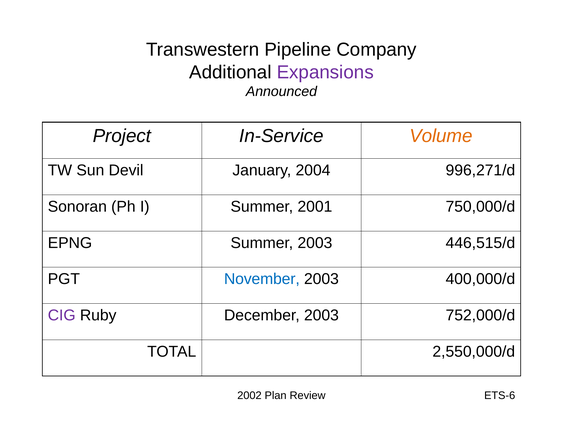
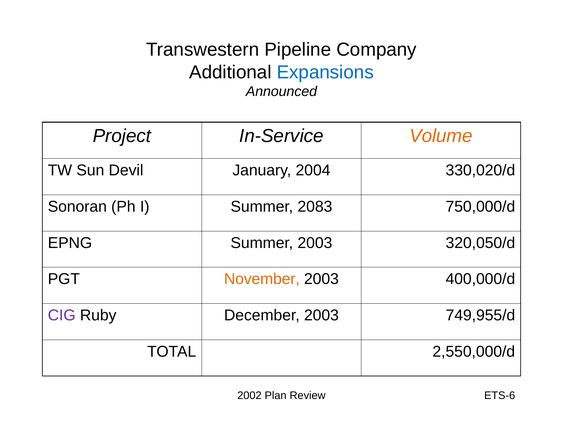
Expansions colour: purple -> blue (325, 72)
996,271/d: 996,271/d -> 330,020/d (480, 170)
2001: 2001 -> 2083 (315, 206)
446,515/d: 446,515/d -> 320,050/d (480, 242)
November colour: blue -> orange (262, 279)
752,000/d: 752,000/d -> 749,955/d (480, 315)
